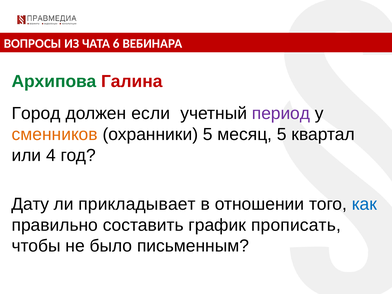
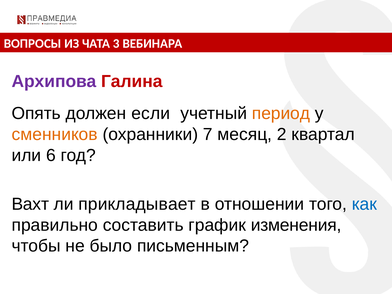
6: 6 -> 3 (116, 43)
Архипова colour: green -> purple (54, 81)
Город: Город -> Опять (36, 113)
период colour: purple -> orange (281, 113)
охранники 5: 5 -> 7 (208, 134)
месяц 5: 5 -> 2 (282, 134)
4: 4 -> 6 (51, 155)
Дату: Дату -> Вахт (30, 204)
прописать: прописать -> изменения (296, 225)
